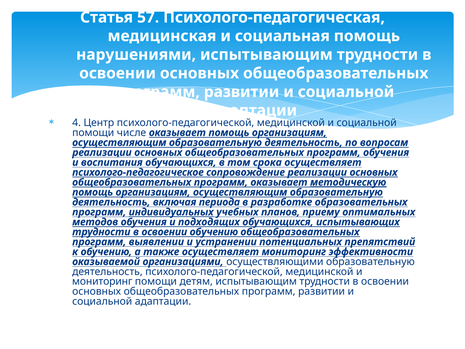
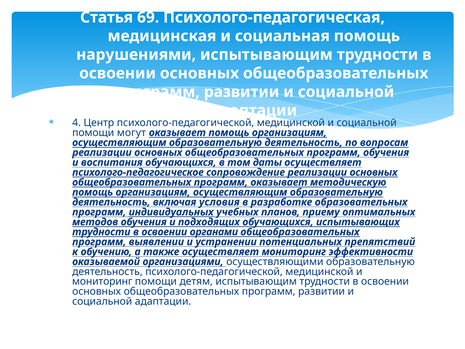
57: 57 -> 69 (148, 17)
числе: числе -> могут (131, 133)
срока: срока -> даты (267, 162)
методическую underline: present -> none (348, 182)
периода: периода -> условия (219, 202)
освоении обучению: обучению -> органами (214, 232)
